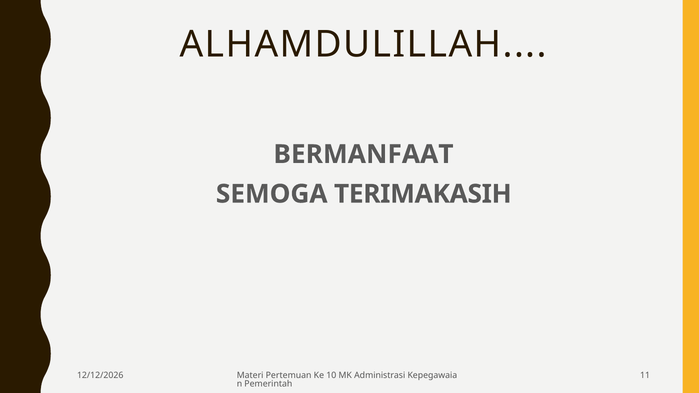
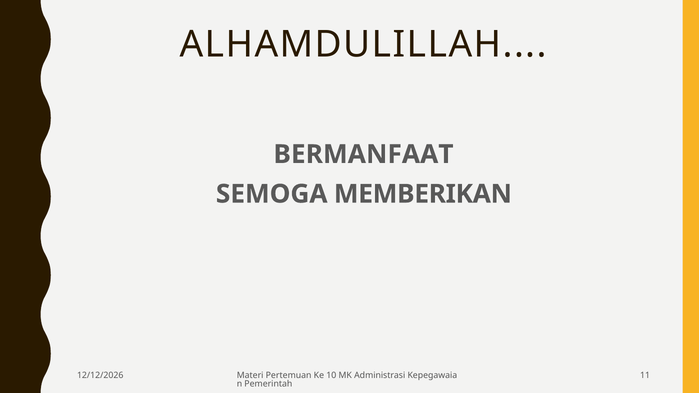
TERIMAKASIH: TERIMAKASIH -> MEMBERIKAN (423, 194)
